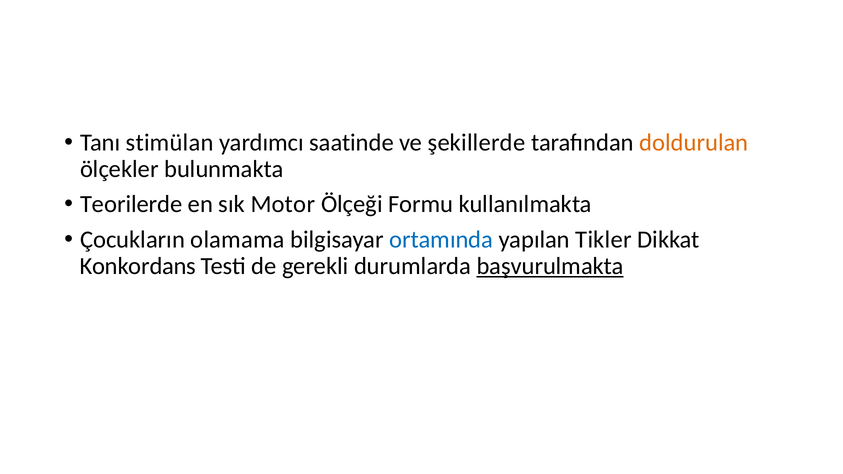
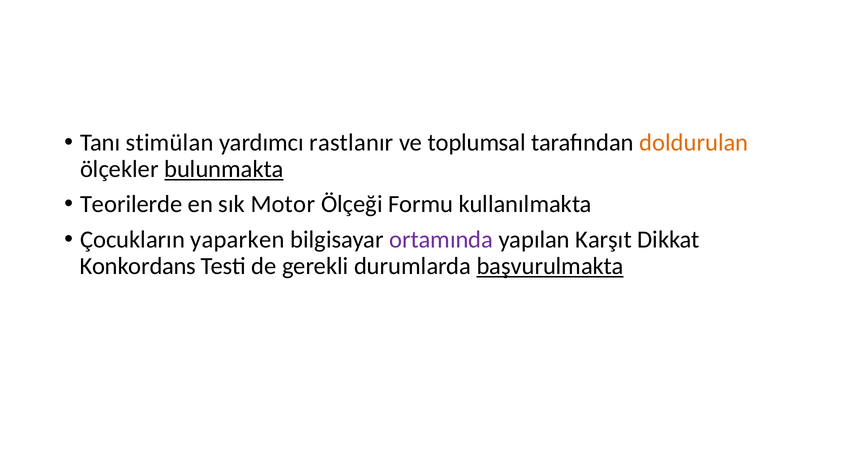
saatinde: saatinde -> rastlanır (351, 143)
şekillerde: şekillerde -> toplumsal (477, 143)
bulunmakta underline: none -> present (224, 169)
olamama: olamama -> yaparken (237, 240)
ortamında colour: blue -> purple (441, 240)
Tikler: Tikler -> Karşıt (604, 240)
